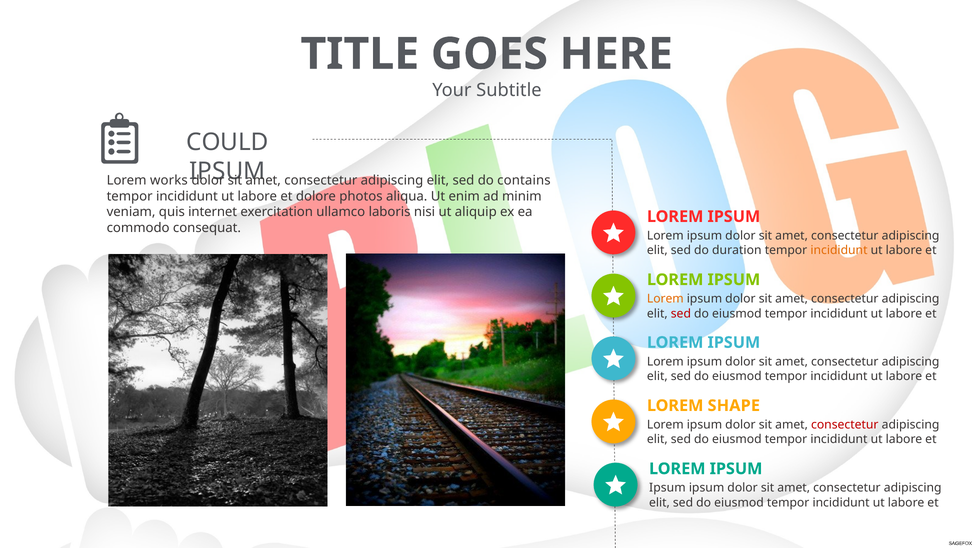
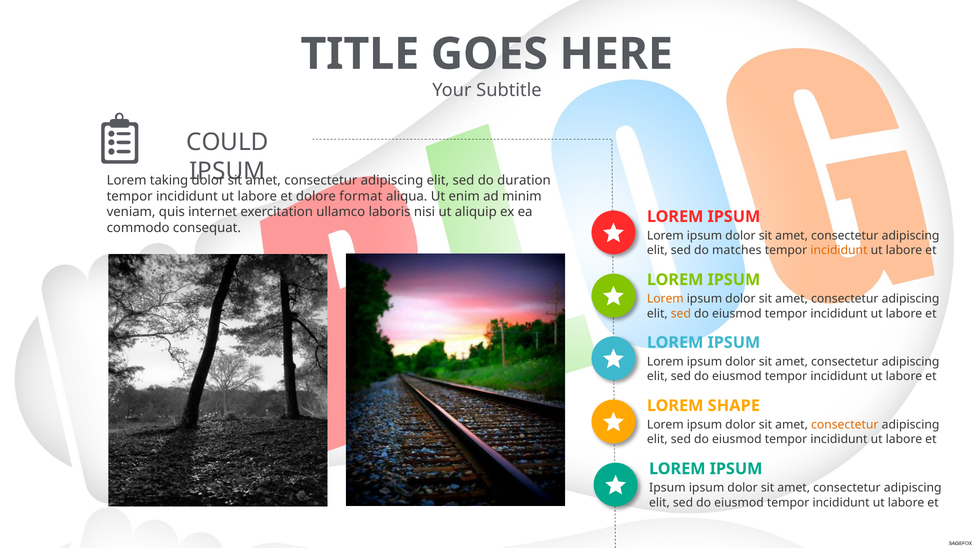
works: works -> taking (169, 180)
contains: contains -> duration (524, 180)
photos: photos -> format (361, 196)
duration: duration -> matches (737, 250)
sed colour: red -> orange (681, 313)
consectetur colour: red -> orange (845, 425)
